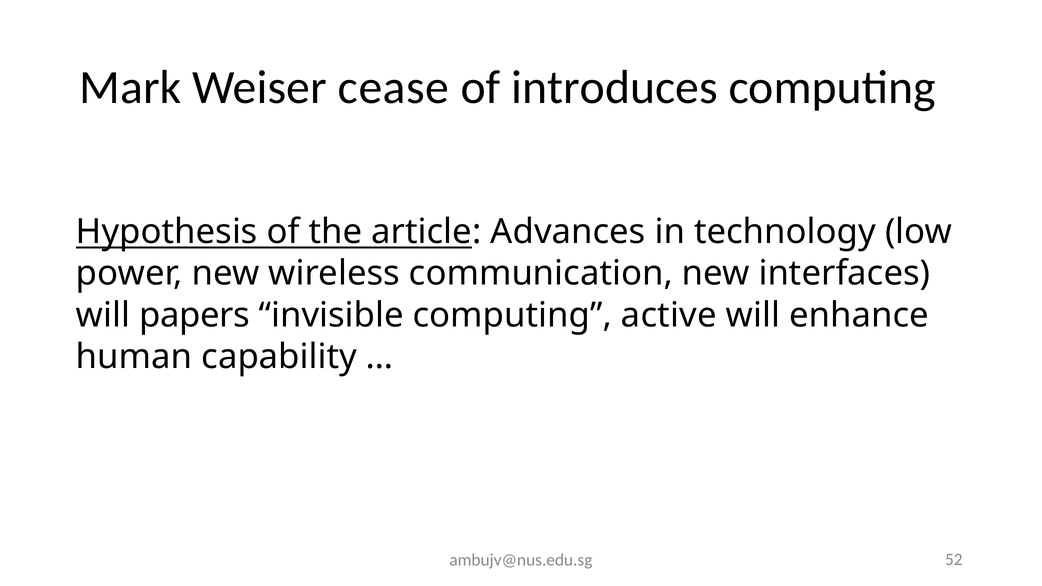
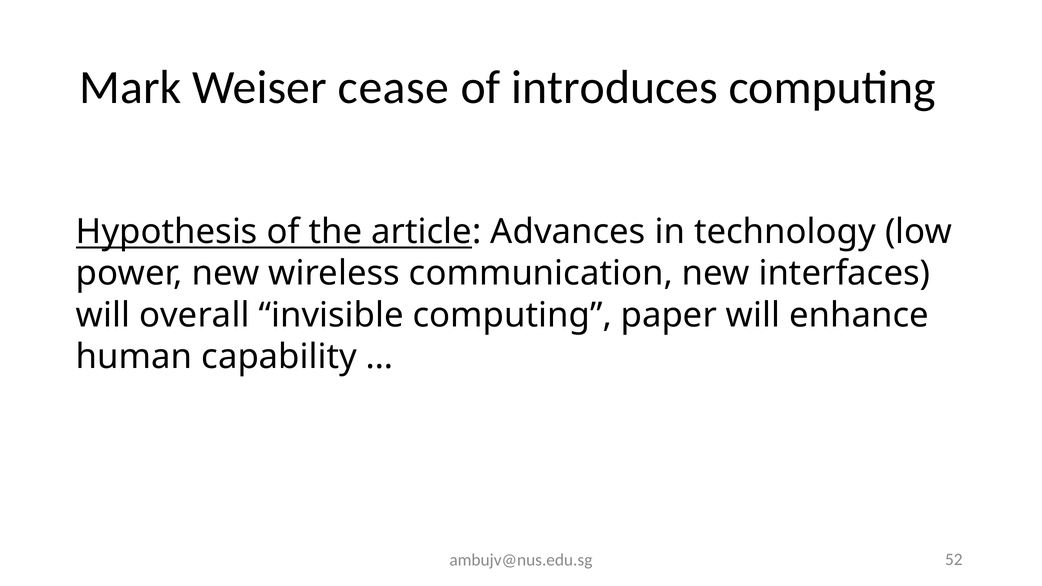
papers: papers -> overall (194, 315)
active: active -> paper (669, 315)
